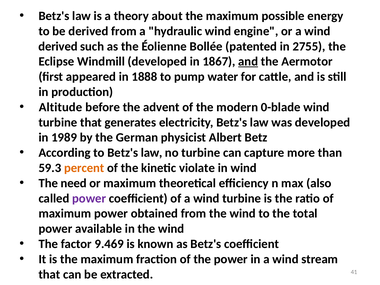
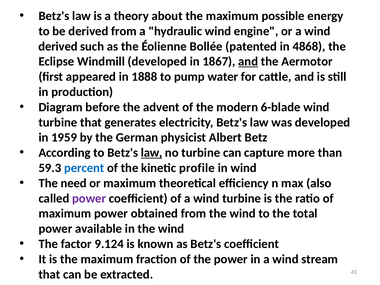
2755: 2755 -> 4868 (309, 46)
Altitude: Altitude -> Diagram (61, 107)
0-blade: 0-blade -> 6-blade (281, 107)
1989: 1989 -> 1959 (64, 138)
law underline: none -> present (152, 153)
percent colour: orange -> blue (84, 168)
violate: violate -> profile (197, 168)
9.469: 9.469 -> 9.124 (109, 244)
